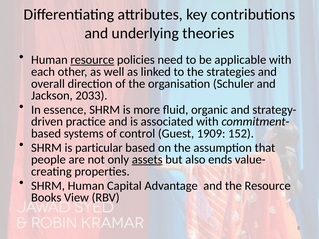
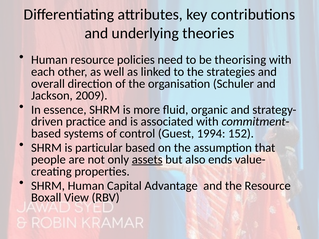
resource underline: present -> none (92, 60)
applicable: applicable -> theorising (240, 60)
2033: 2033 -> 2009 (91, 96)
1909: 1909 -> 1994 (211, 134)
Books: Books -> Boxall (46, 198)
